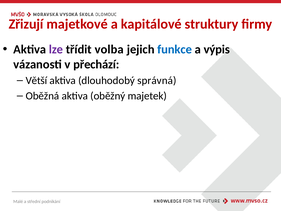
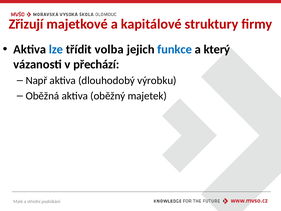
lze colour: purple -> blue (56, 49)
výpis: výpis -> který (217, 49)
Větší: Větší -> Např (36, 80)
správná: správná -> výrobku (157, 80)
